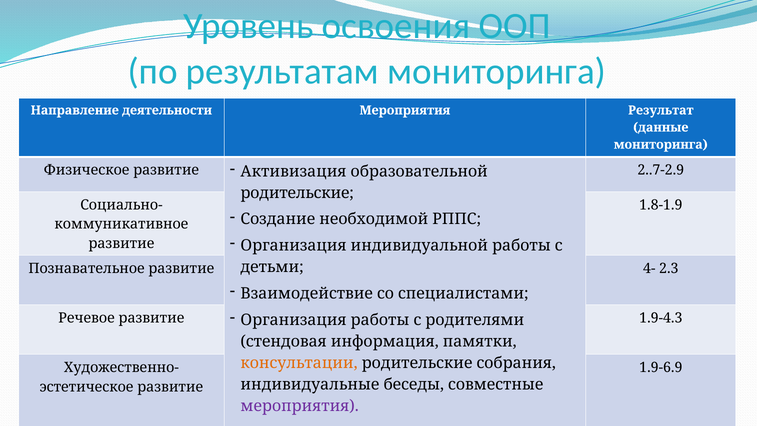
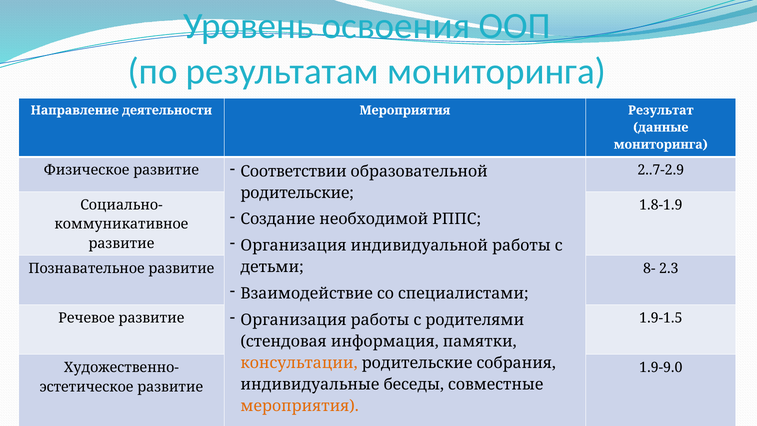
Активизация: Активизация -> Соответствии (294, 171)
4-: 4- -> 8- (649, 269)
1.9-4.3: 1.9-4.3 -> 1.9-1.5 (661, 318)
1.9-6.9: 1.9-6.9 -> 1.9-9.0 (661, 368)
мероприятия colour: purple -> orange (300, 406)
